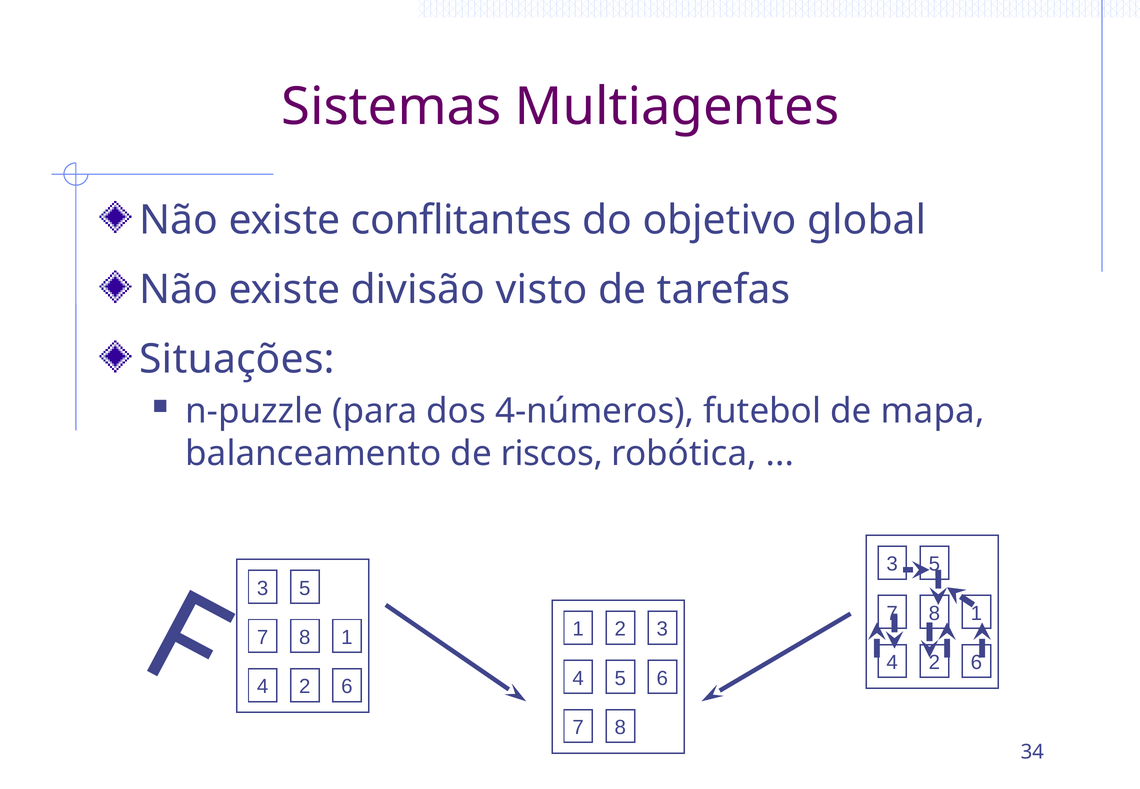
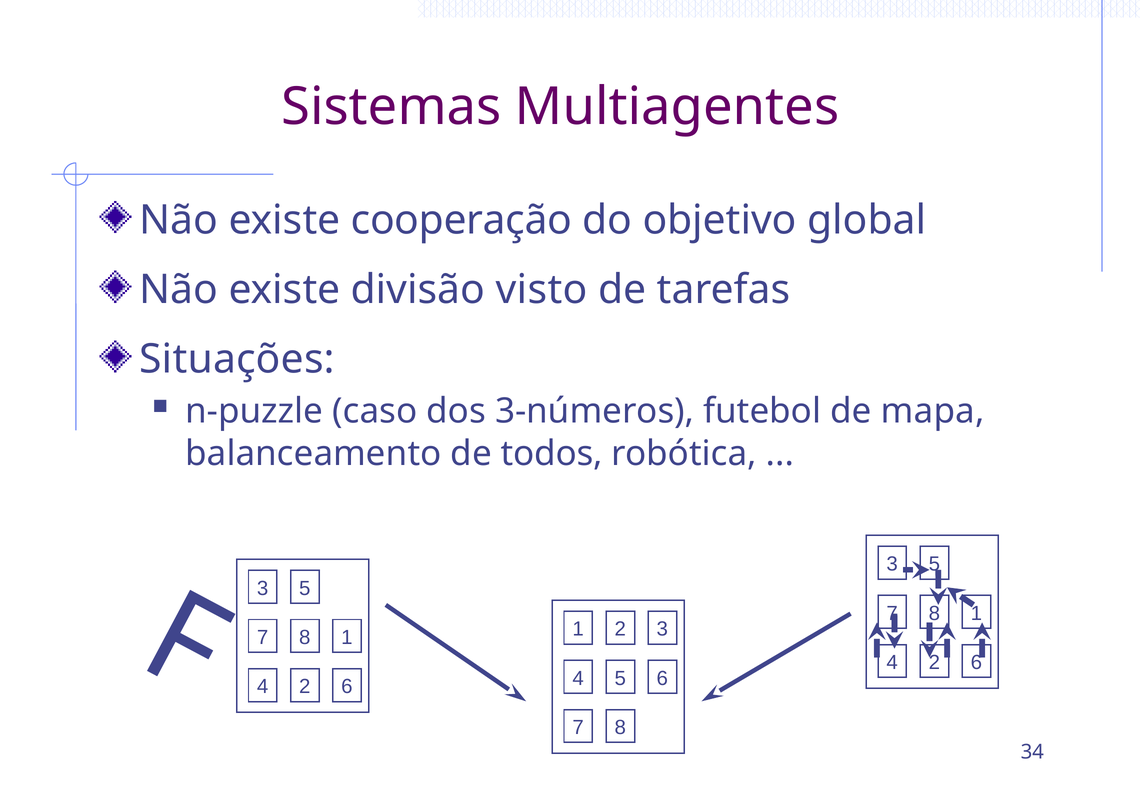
conflitantes: conflitantes -> cooperação (461, 220)
para: para -> caso (375, 412)
4-números: 4-números -> 3-números (595, 412)
riscos: riscos -> todos (552, 454)
